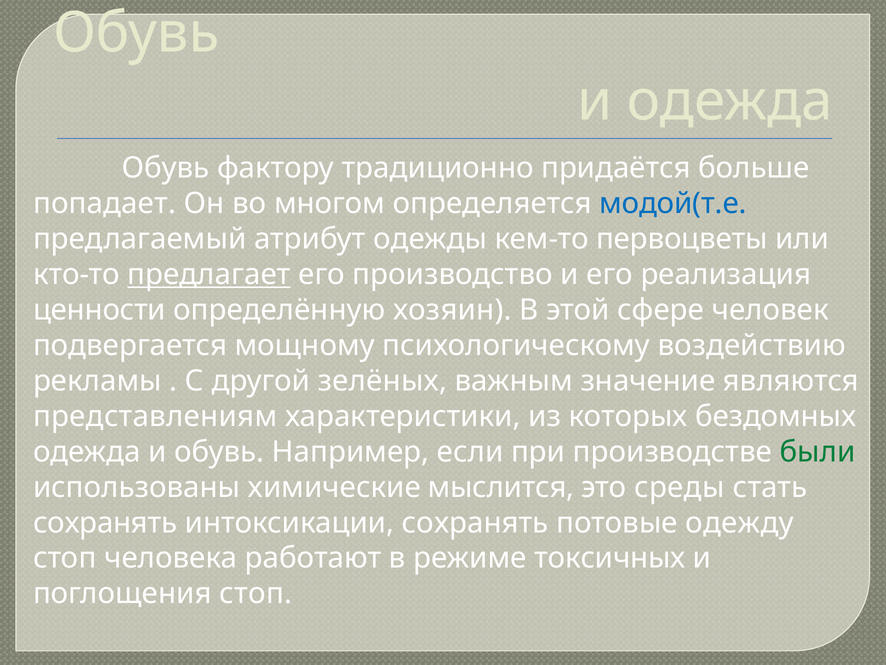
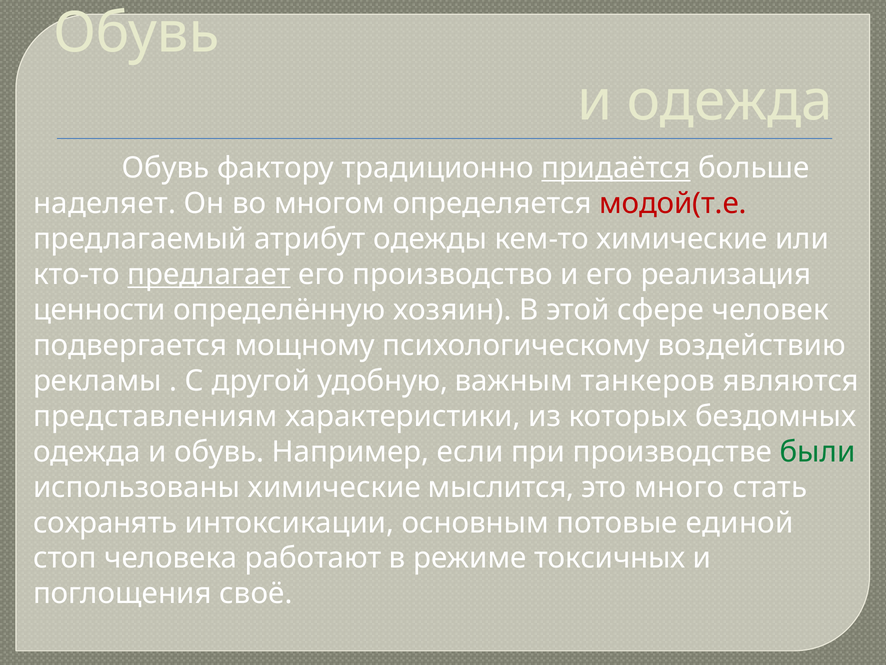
придаётся underline: none -> present (616, 168)
попадает: попадает -> наделяет (105, 203)
модой(т.е colour: blue -> red (673, 203)
кем-то первоцветы: первоцветы -> химические (682, 239)
зелёных: зелёных -> удобную (383, 381)
значение: значение -> танкеров (648, 381)
среды: среды -> много (679, 487)
интоксикации сохранять: сохранять -> основным (475, 522)
одежду: одежду -> единой (740, 522)
поглощения стоп: стоп -> своё (256, 593)
